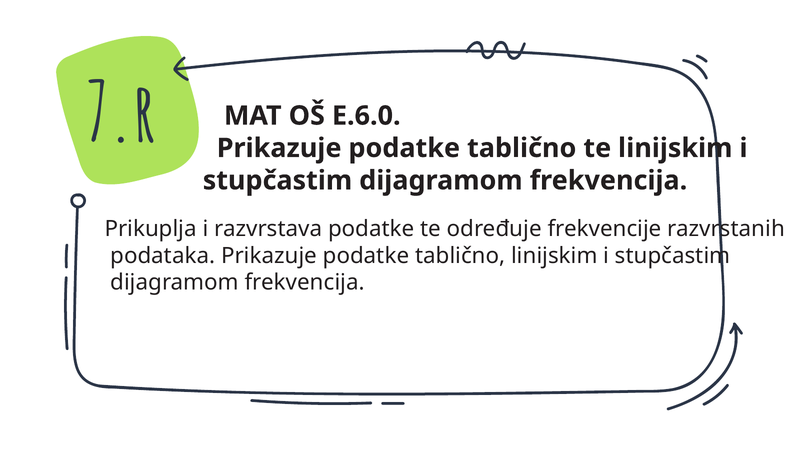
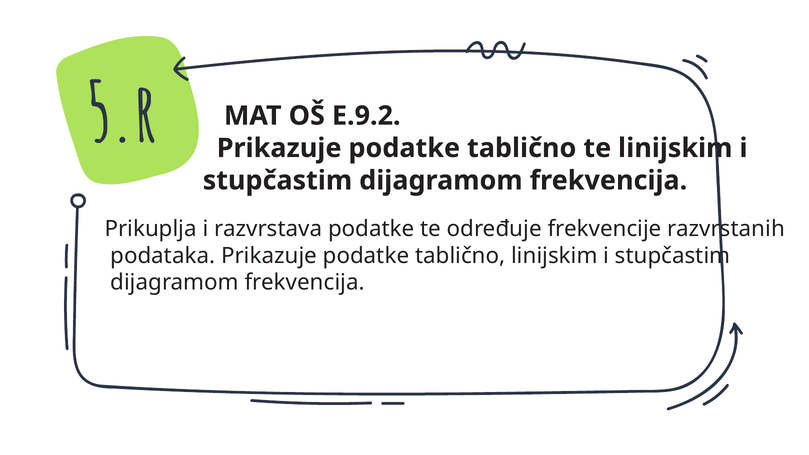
7.r: 7.r -> 5.r (121, 115)
E.6.0: E.6.0 -> E.9.2 (366, 116)
